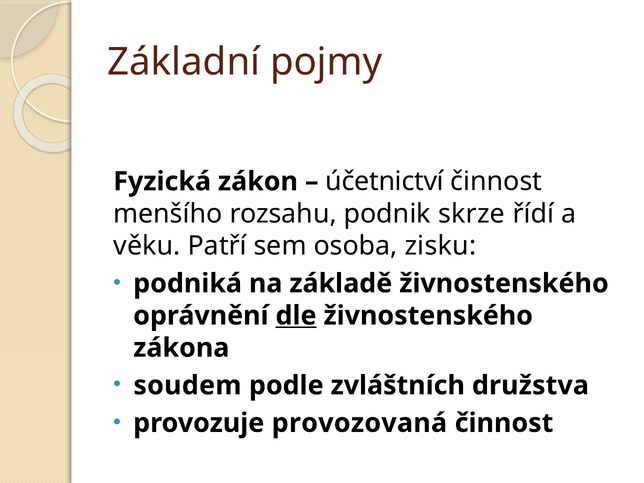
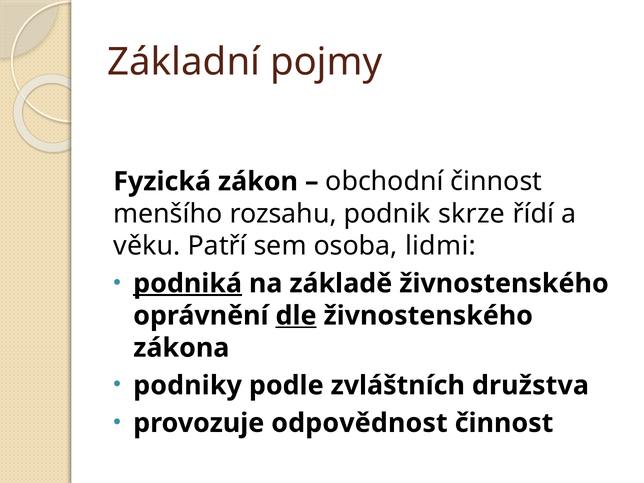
účetnictví: účetnictví -> obchodní (385, 182)
zisku: zisku -> lidmi (440, 246)
podniká underline: none -> present (188, 283)
soudem: soudem -> podniky (188, 385)
provozovaná: provozovaná -> odpovědnost (359, 423)
